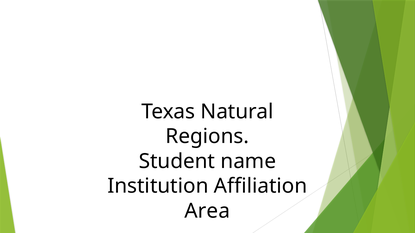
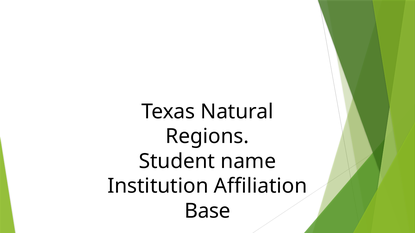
Area: Area -> Base (208, 211)
